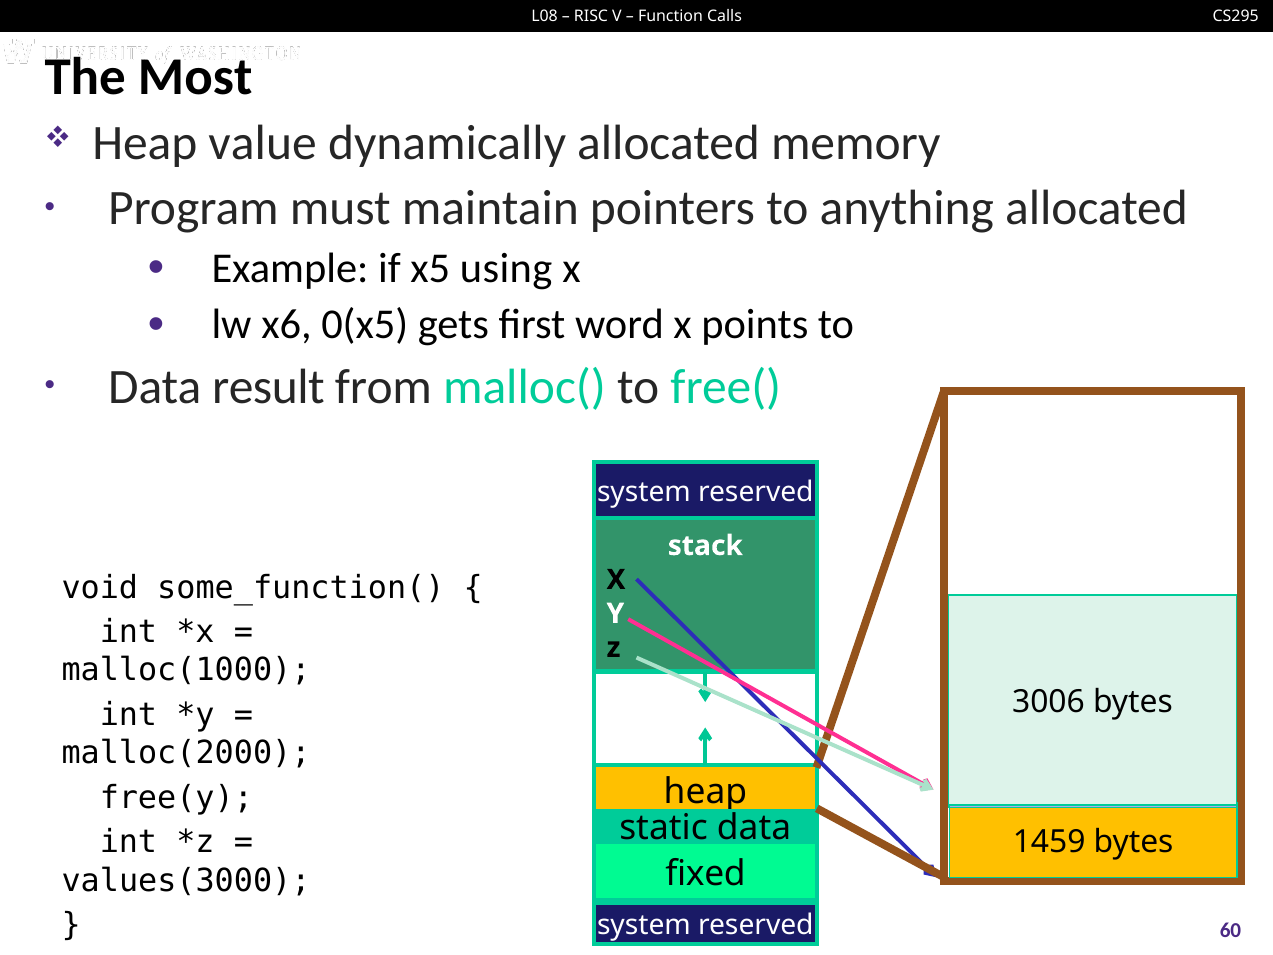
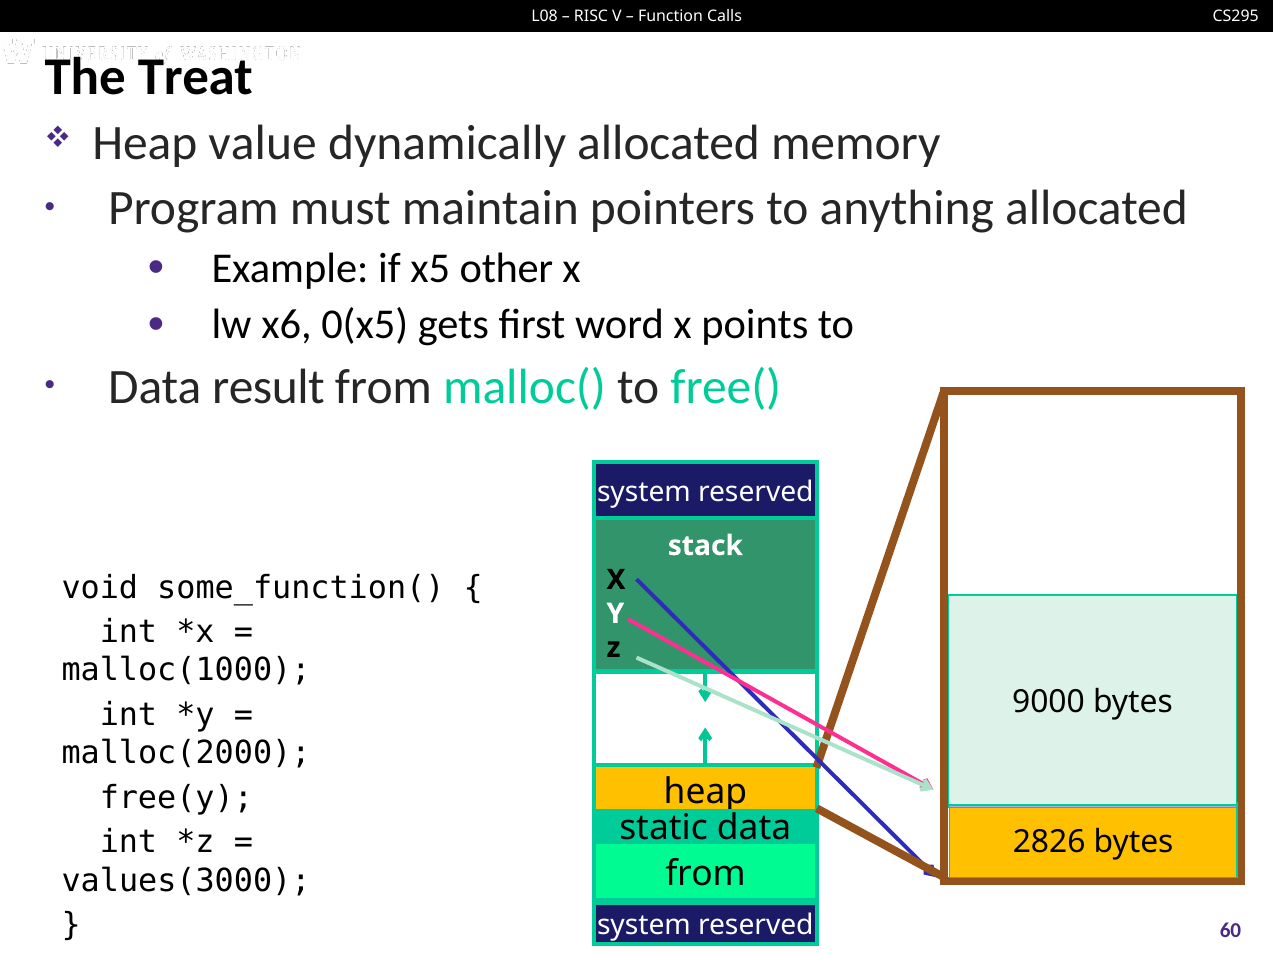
Most: Most -> Treat (195, 77)
using: using -> other (506, 269)
3006: 3006 -> 9000 (1048, 702)
1459: 1459 -> 2826 (1049, 842)
fixed: fixed -> from (705, 873)
